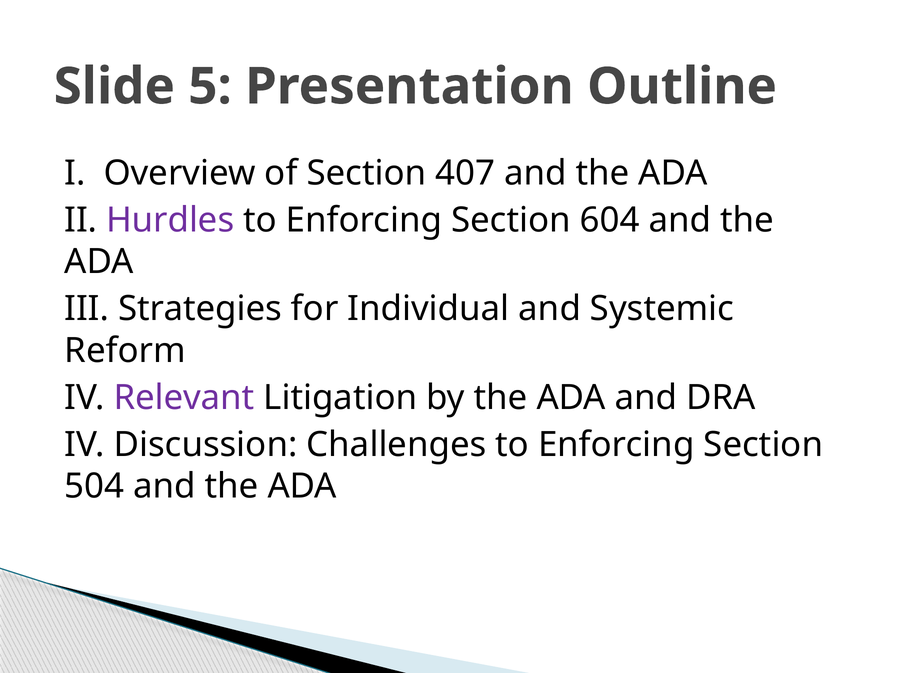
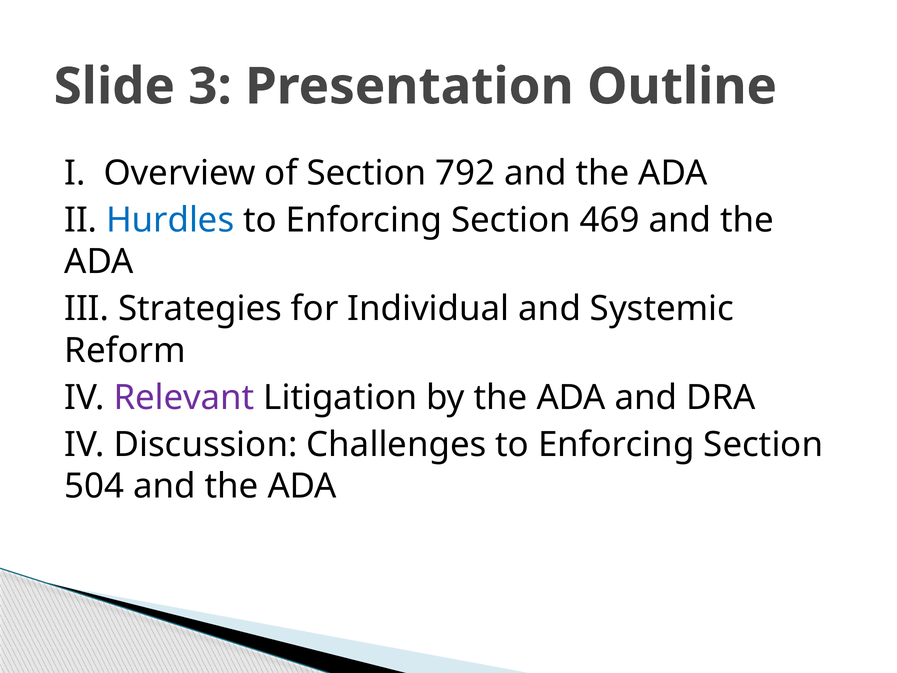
5: 5 -> 3 (210, 87)
407: 407 -> 792 (465, 173)
Hurdles colour: purple -> blue (170, 220)
604: 604 -> 469 (610, 220)
